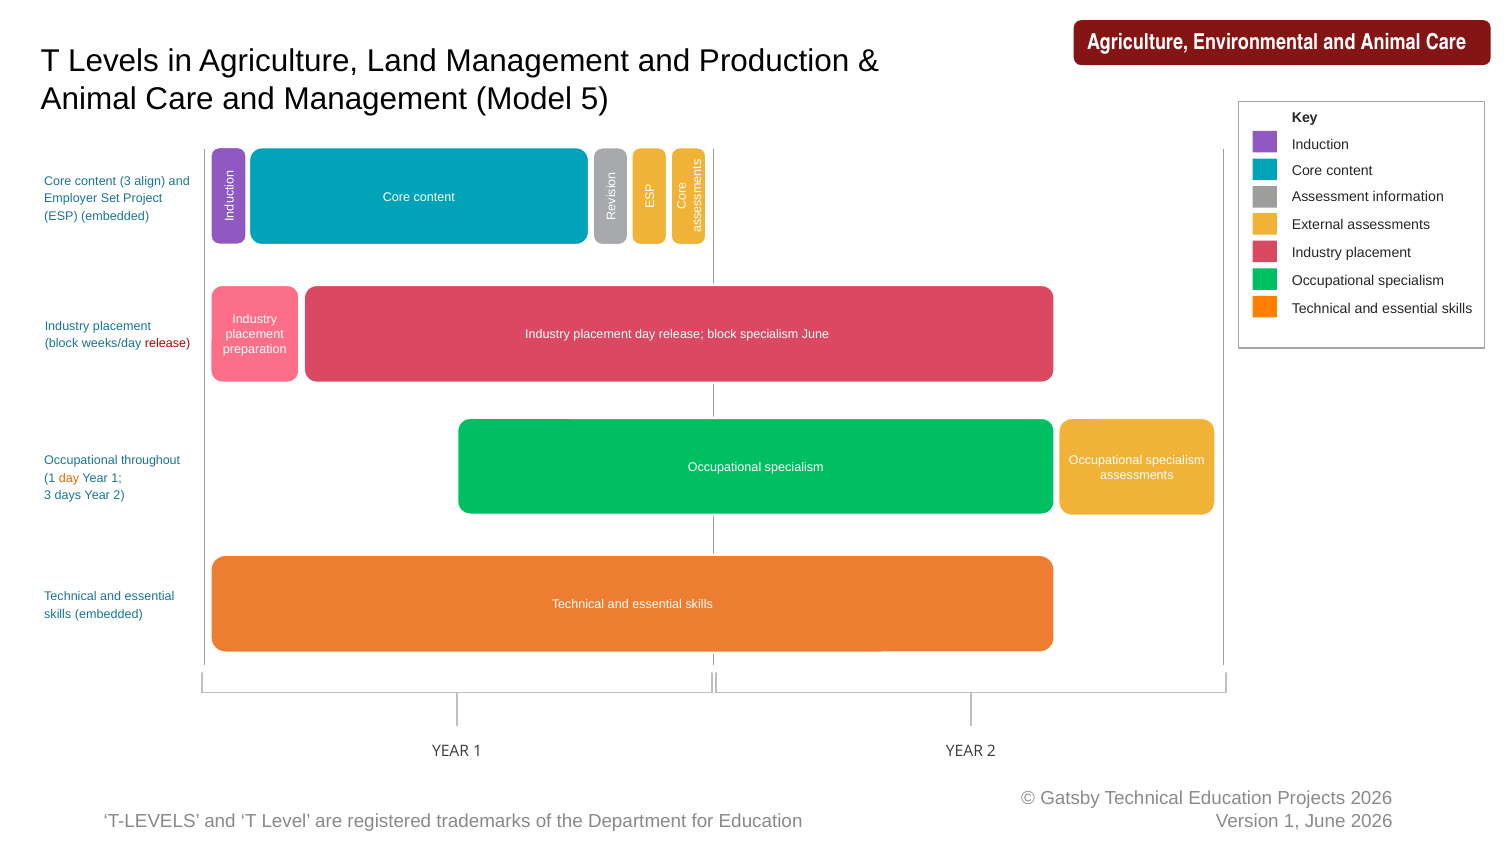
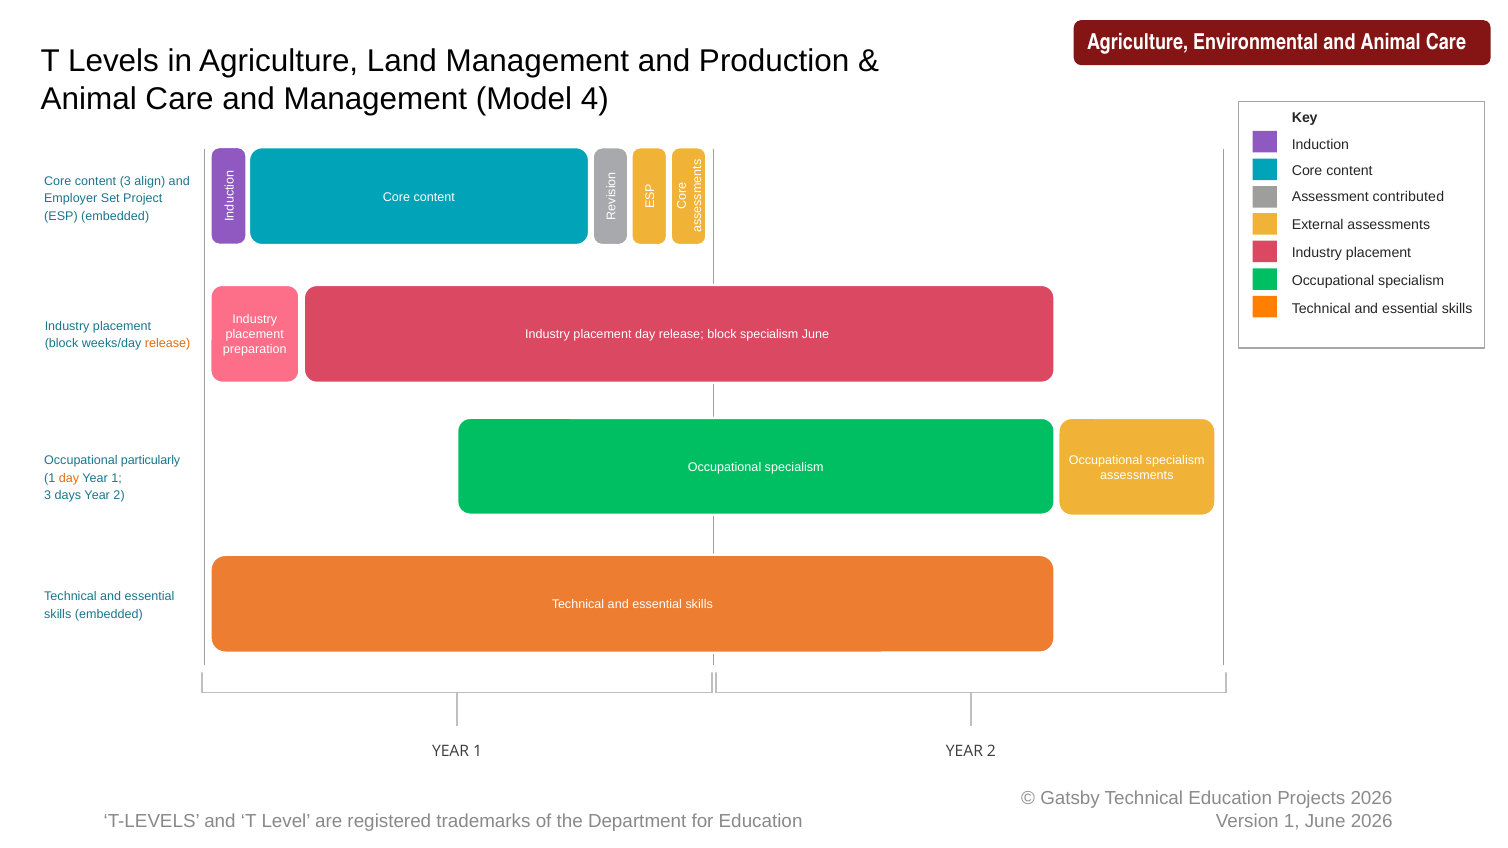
5: 5 -> 4 (595, 99)
information: information -> contributed (1408, 197)
release colour: red -> orange (168, 344)
throughout: throughout -> particularly (151, 461)
